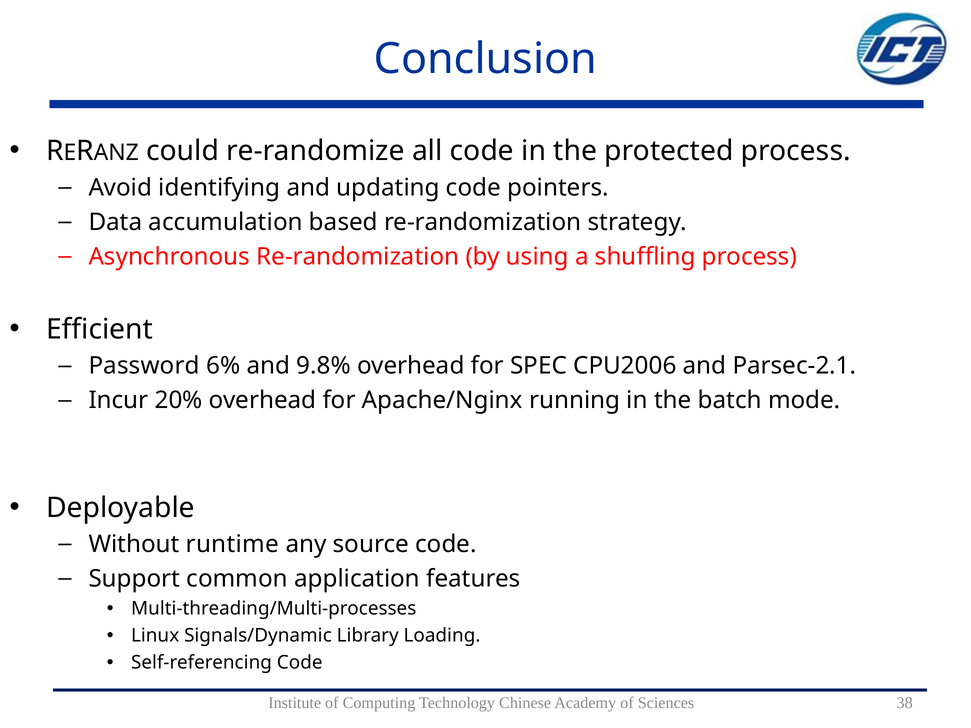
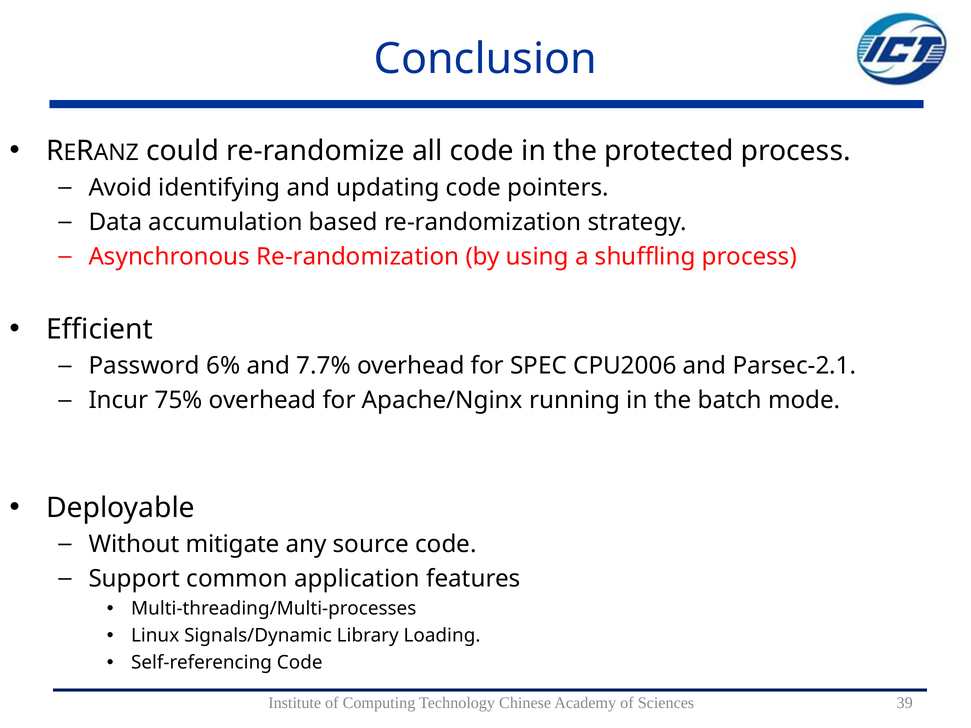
9.8%: 9.8% -> 7.7% (324, 366)
20%: 20% -> 75% (179, 401)
runtime: runtime -> mitigate (233, 545)
38: 38 -> 39 (905, 703)
